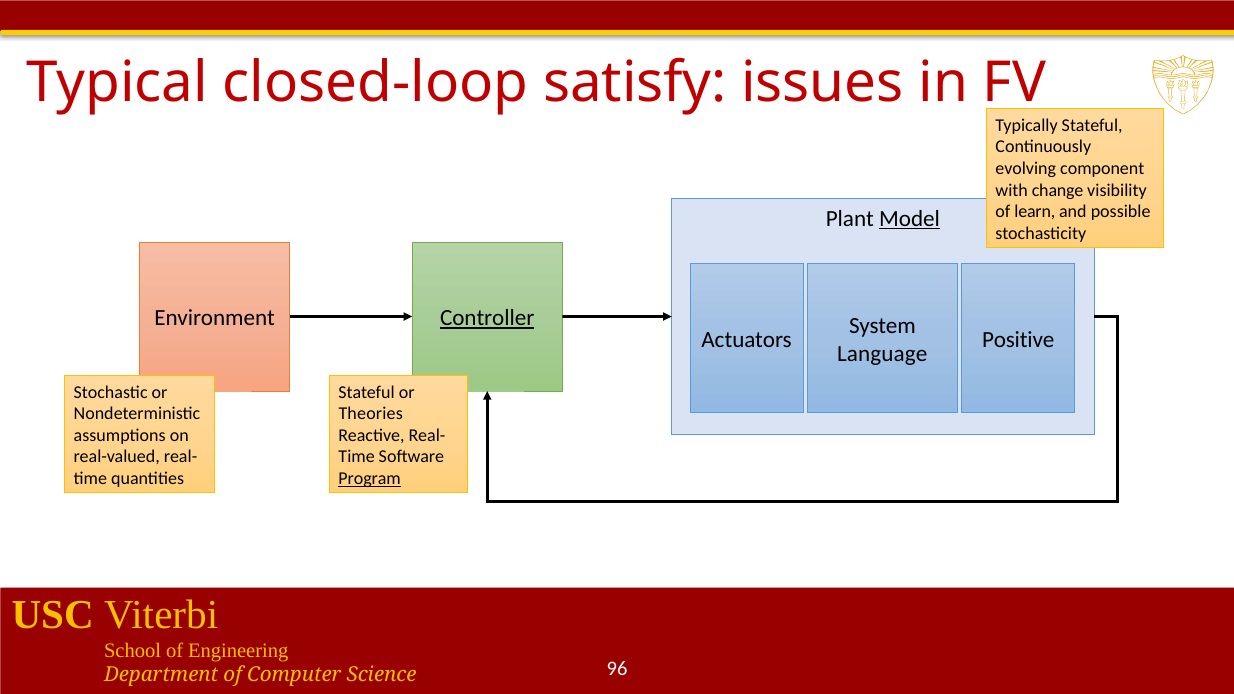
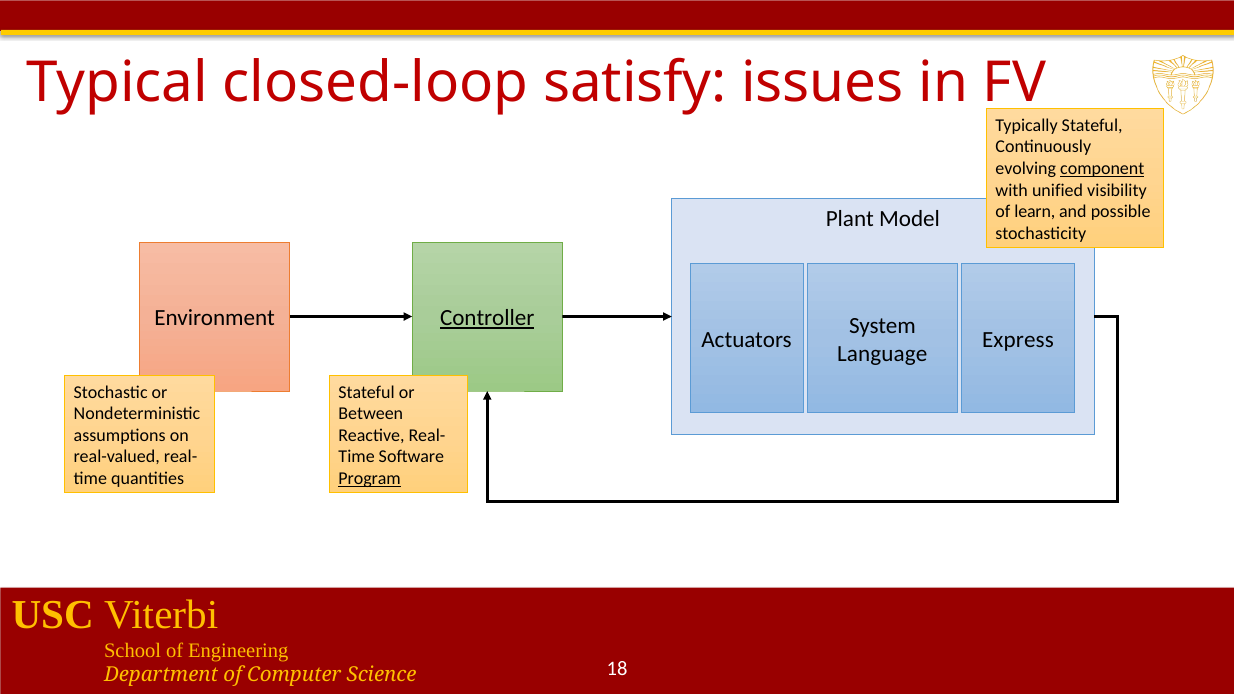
component underline: none -> present (1102, 169)
change: change -> unified (1058, 190)
Model underline: present -> none (910, 219)
Positive: Positive -> Express (1018, 340)
Theories: Theories -> Between (371, 414)
96: 96 -> 18 (617, 669)
